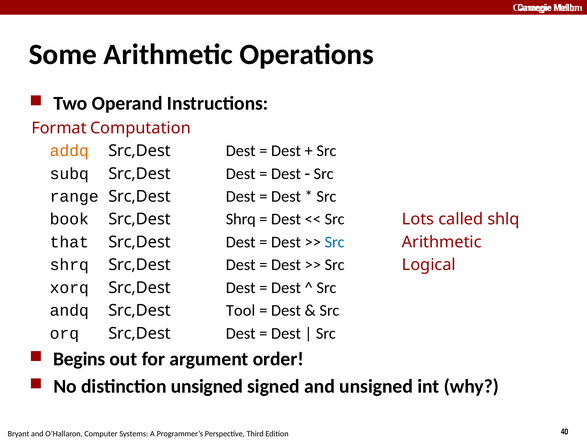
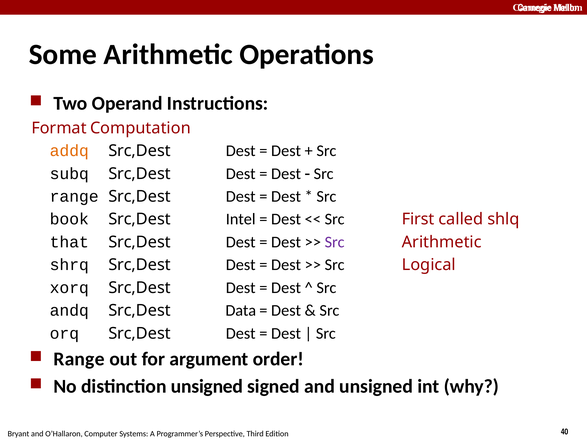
Src,Dest Shrq: Shrq -> Intel (241, 219)
Lots: Lots -> First (418, 219)
Src colour: blue -> purple (335, 242)
Tool: Tool -> Data (241, 311)
Begins: Begins -> Range (79, 359)
